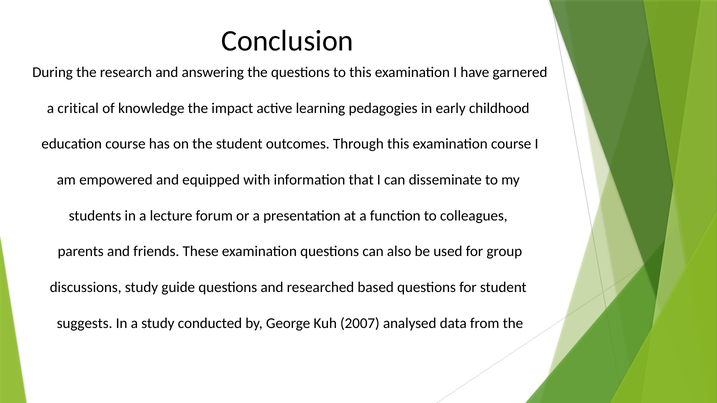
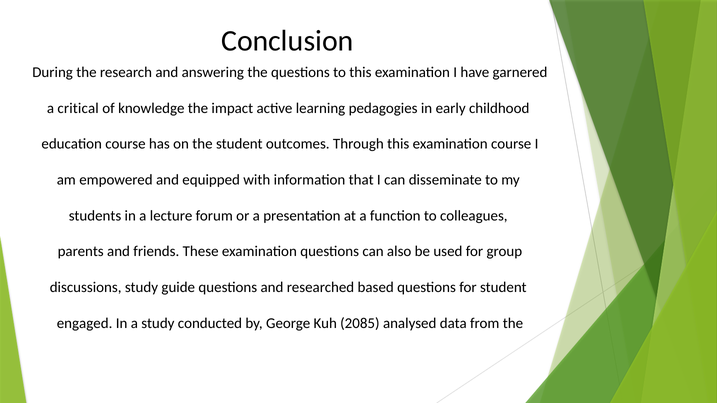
suggests: suggests -> engaged (85, 323)
2007: 2007 -> 2085 (360, 323)
